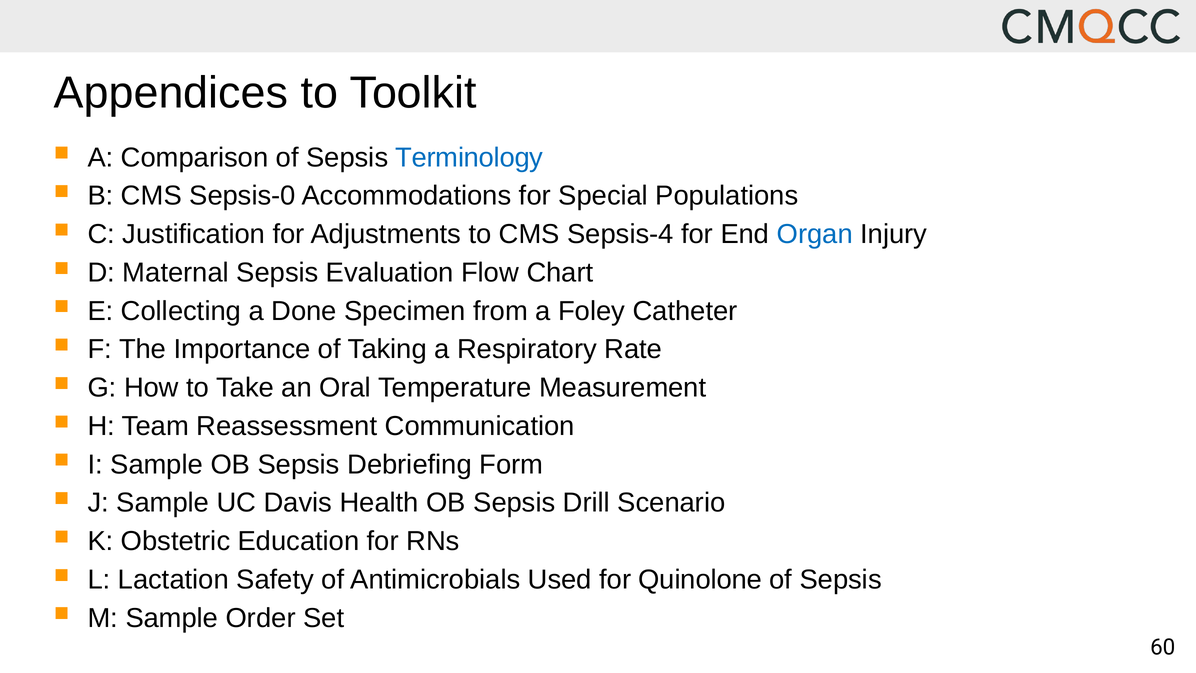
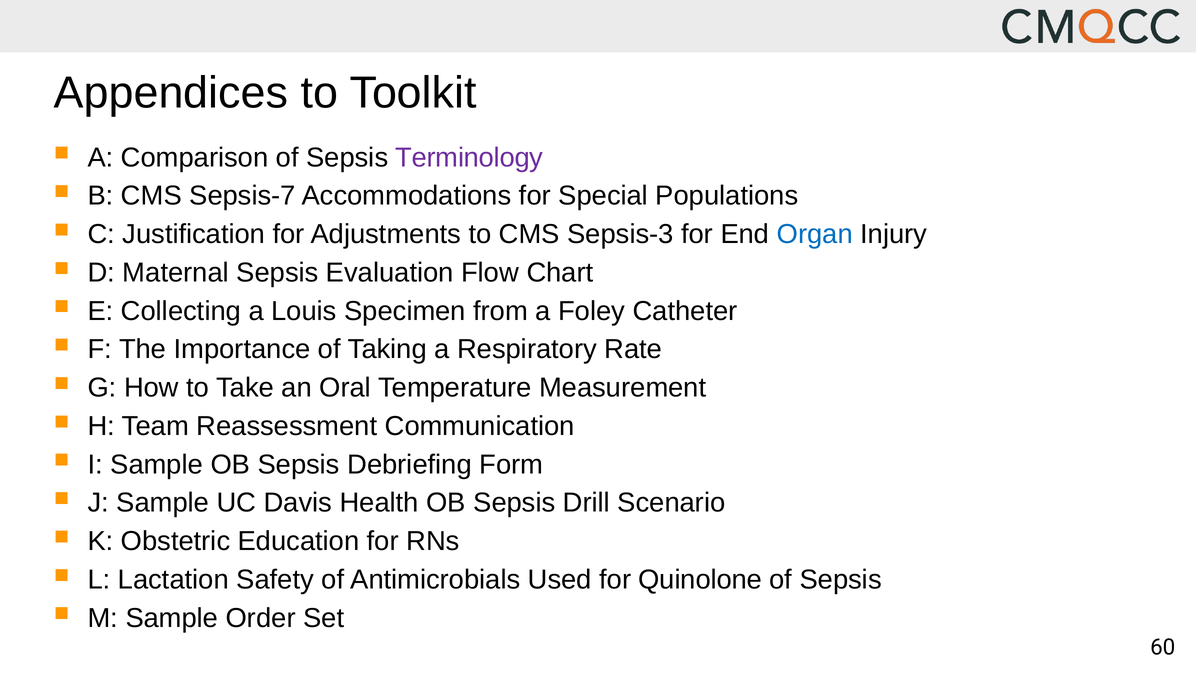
Terminology colour: blue -> purple (469, 158)
Sepsis-0: Sepsis-0 -> Sepsis-7 (243, 196)
Sepsis-4: Sepsis-4 -> Sepsis-3 (620, 234)
Done: Done -> Louis (304, 311)
